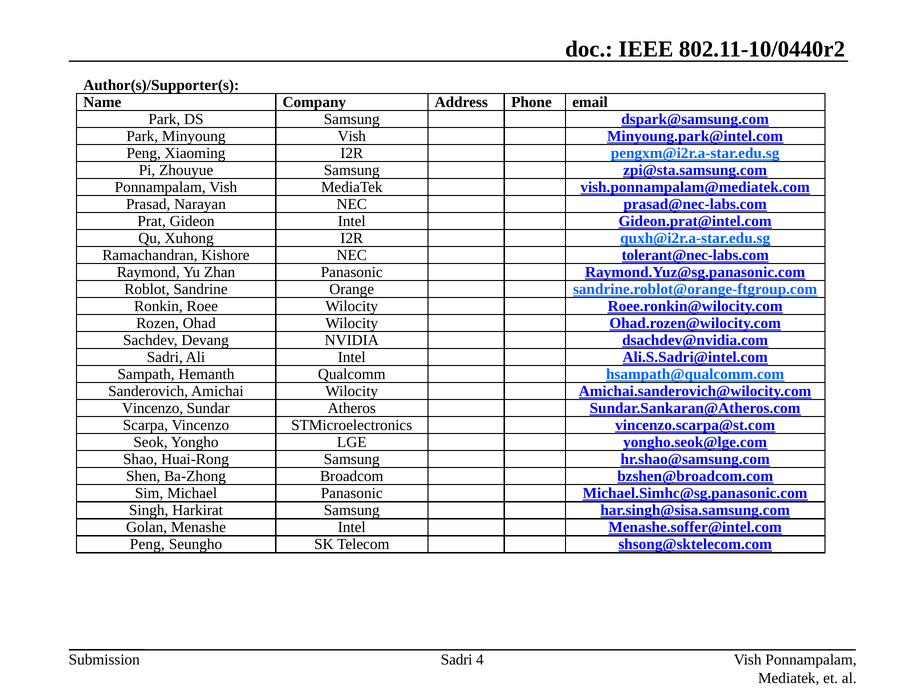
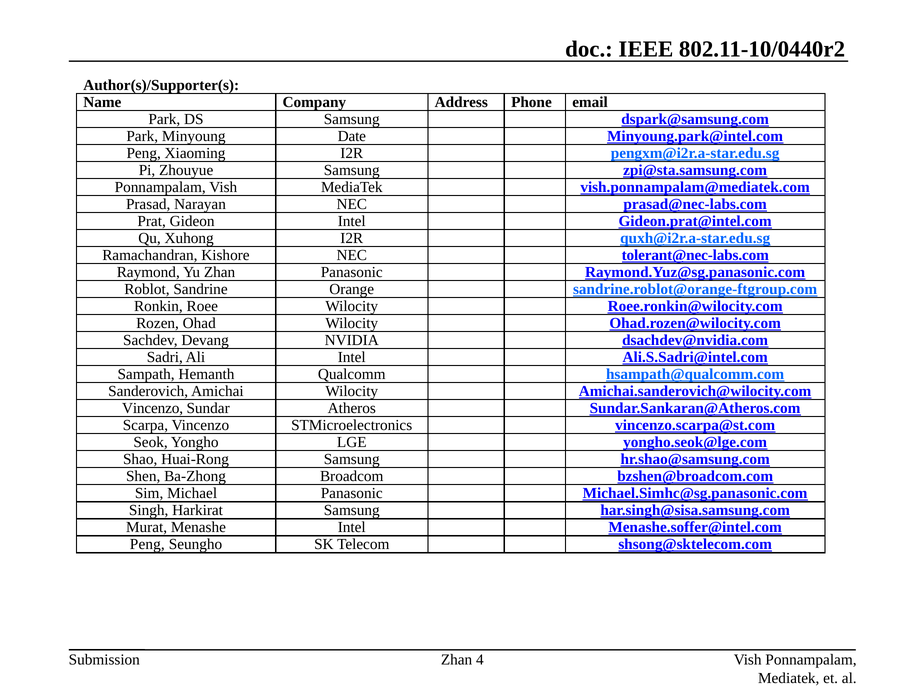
Minyoung Vish: Vish -> Date (352, 136)
Golan: Golan -> Murat (147, 527)
Sadri: Sadri -> Zhan (457, 660)
